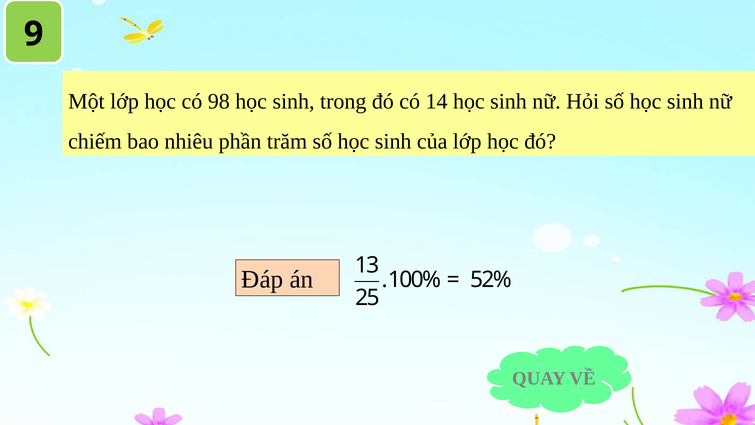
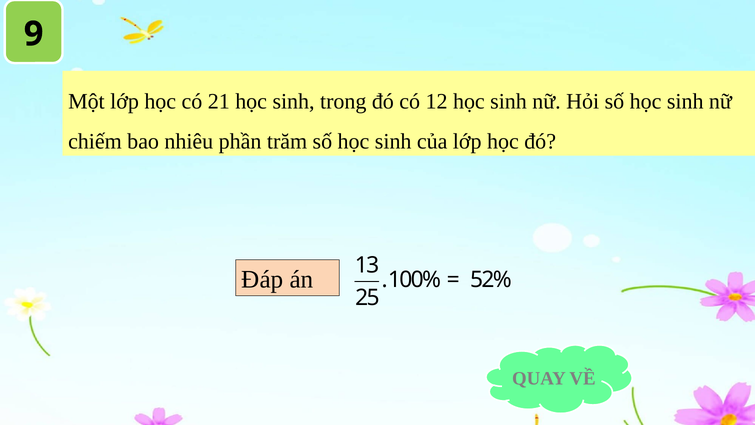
98: 98 -> 21 (219, 102)
14: 14 -> 12 (437, 102)
